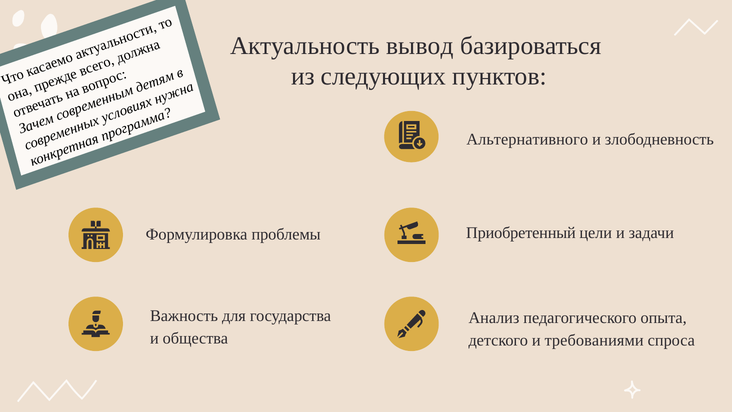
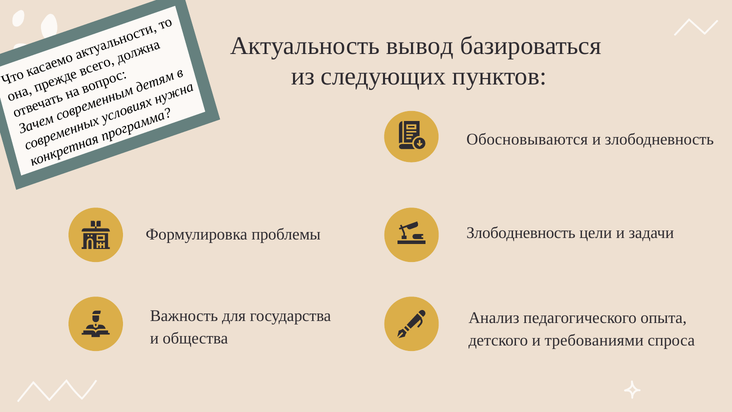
Альтернативного: Альтернативного -> Обосновываются (527, 139)
Приобретенный: Приобретенный -> Злободневность (521, 233)
